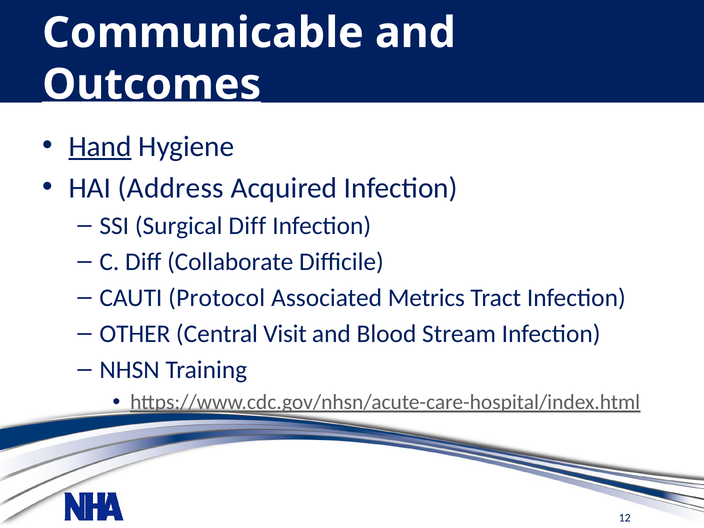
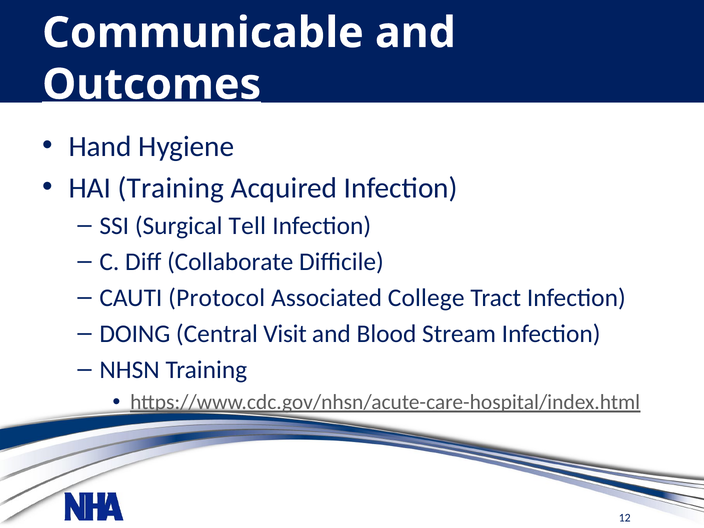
Hand underline: present -> none (100, 146)
HAI Address: Address -> Training (171, 188)
Surgical Diff: Diff -> Tell (247, 226)
Metrics: Metrics -> College (426, 298)
OTHER: OTHER -> DOING (135, 334)
